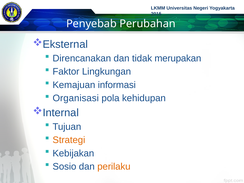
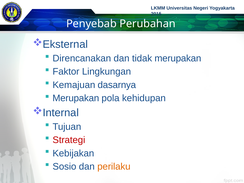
informasi: informasi -> dasarnya (117, 85)
Organisasi: Organisasi -> Merupakan (76, 98)
Strategi colour: orange -> red (69, 140)
